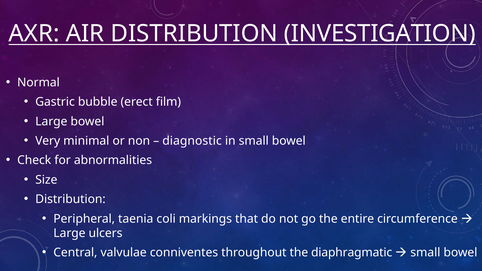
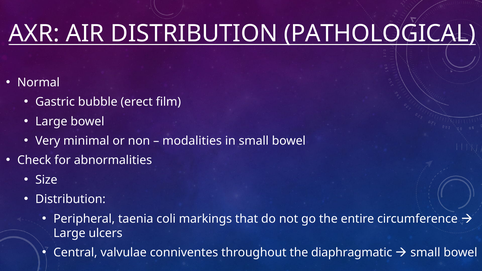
INVESTIGATION: INVESTIGATION -> PATHOLOGICAL (380, 34)
diagnostic: diagnostic -> modalities (192, 141)
